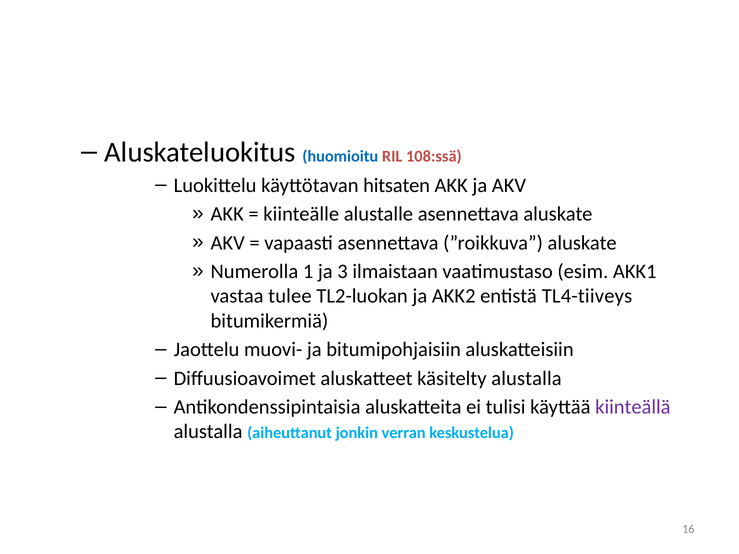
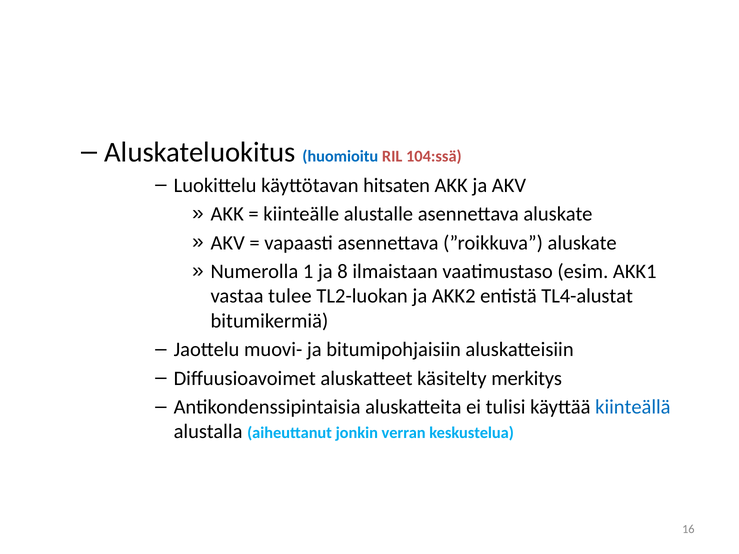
108:ssä: 108:ssä -> 104:ssä (434, 156)
3: 3 -> 8 (343, 272)
TL4-tiiveys: TL4-tiiveys -> TL4-alustat (587, 296)
käsitelty alustalla: alustalla -> merkitys (527, 378)
kiinteällä colour: purple -> blue (633, 407)
